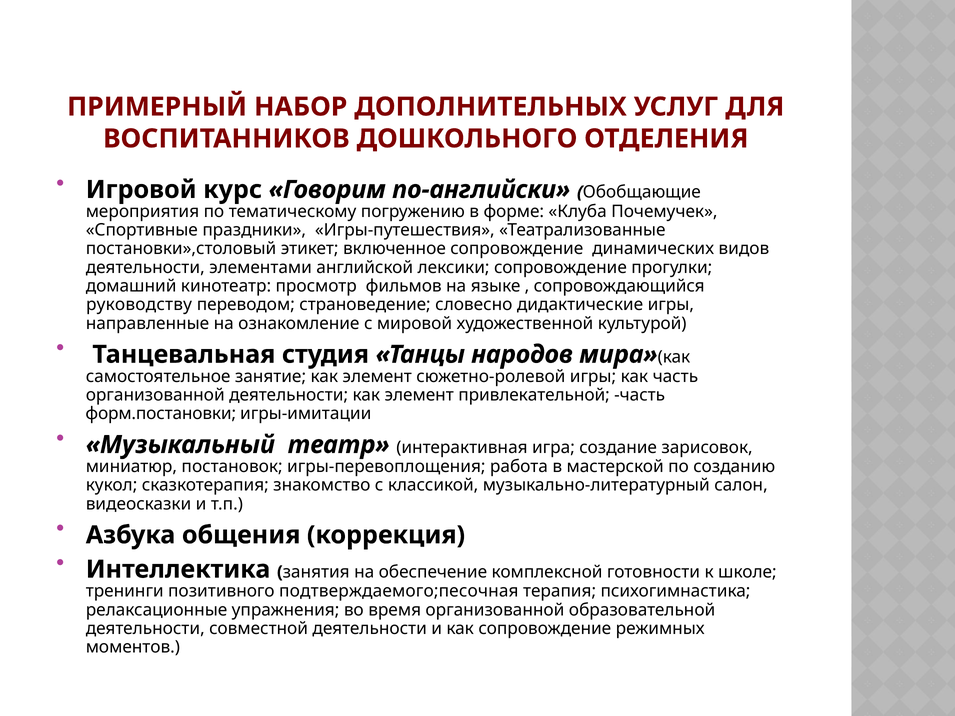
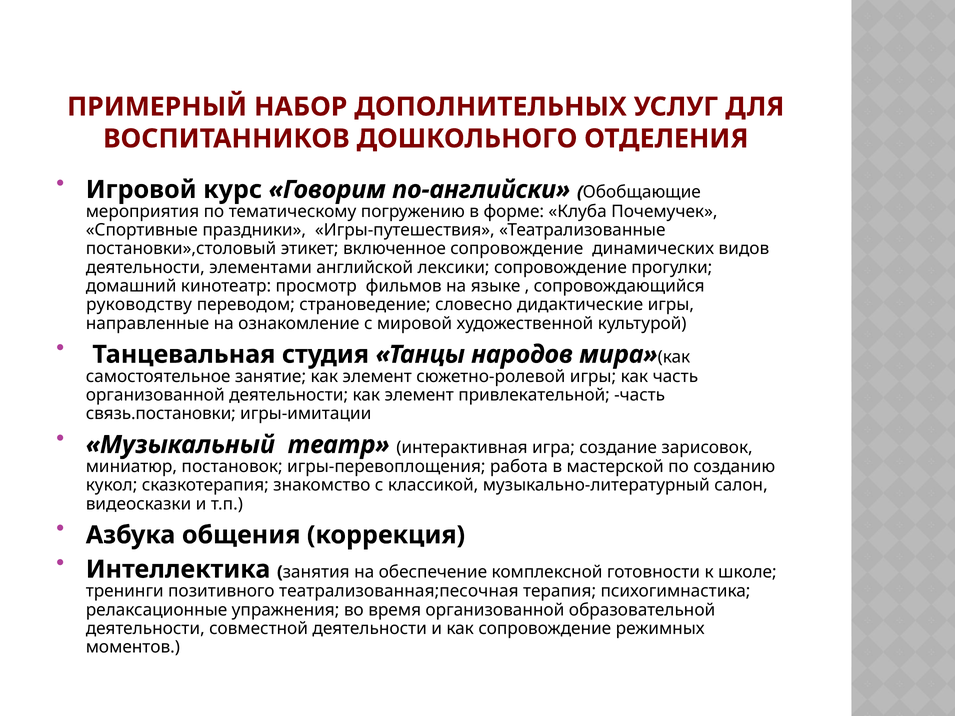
форм.постановки: форм.постановки -> связь.постановки (161, 414)
подтверждаемого;песочная: подтверждаемого;песочная -> театрализованная;песочная (399, 591)
